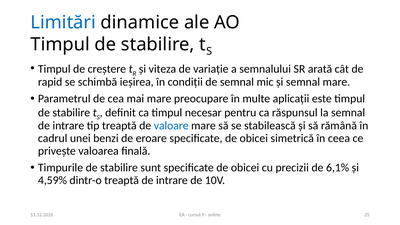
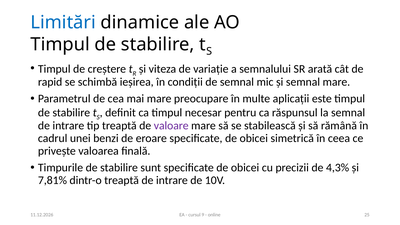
valoare colour: blue -> purple (171, 126)
6,1%: 6,1% -> 4,3% (338, 168)
4,59%: 4,59% -> 7,81% (52, 180)
